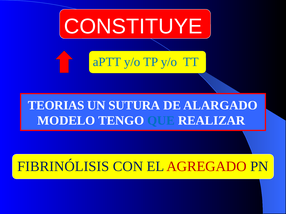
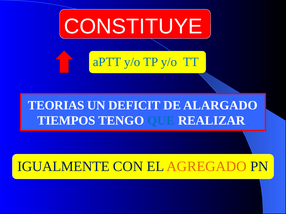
SUTURA: SUTURA -> DEFICIT (134, 105)
MODELO: MODELO -> TIEMPOS (66, 121)
FIBRINÓLISIS: FIBRINÓLISIS -> IGUALMENTE (63, 167)
AGREGADO colour: red -> orange (207, 167)
